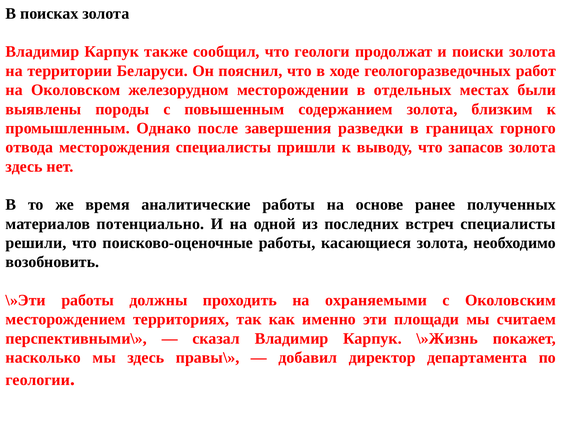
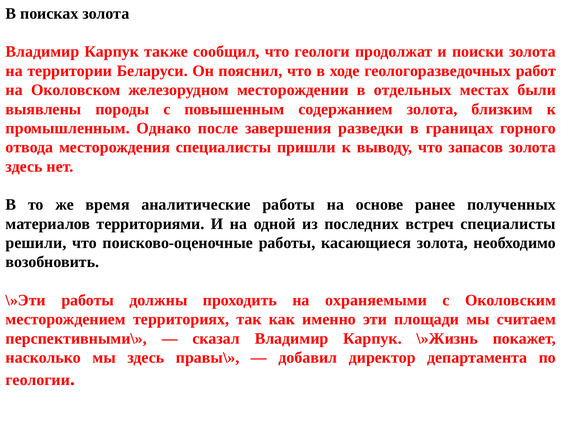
потенциально: потенциально -> территориями (151, 224)
